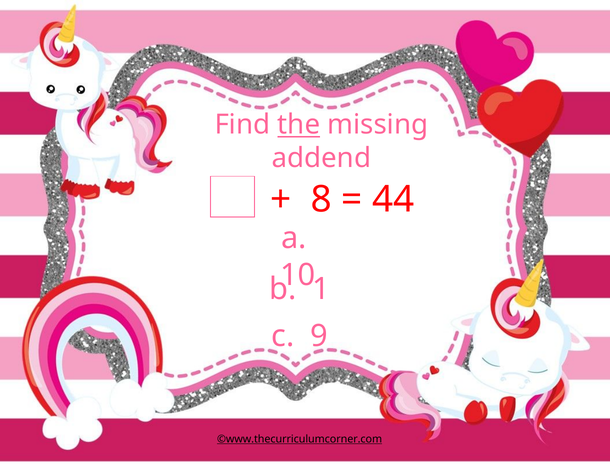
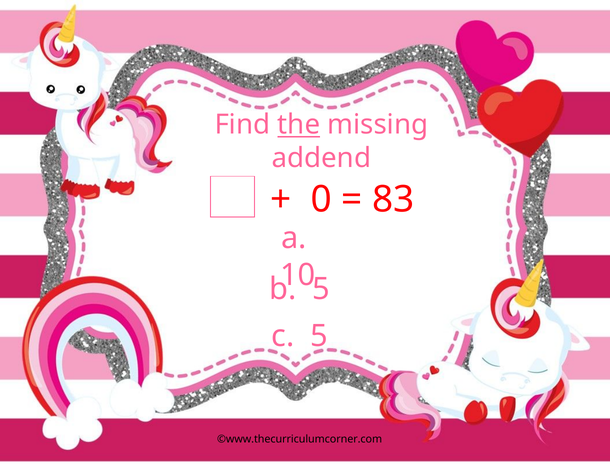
8: 8 -> 0 (321, 199)
44: 44 -> 83 (393, 199)
b 1: 1 -> 5 (321, 289)
c 9: 9 -> 5 (319, 336)
©www.thecurriculumcorner.com underline: present -> none (300, 438)
